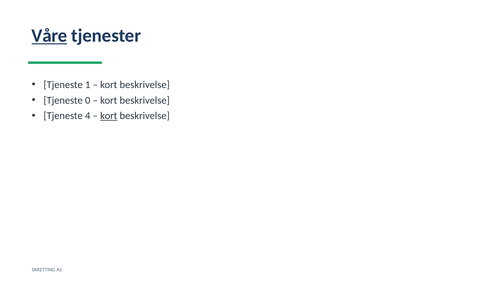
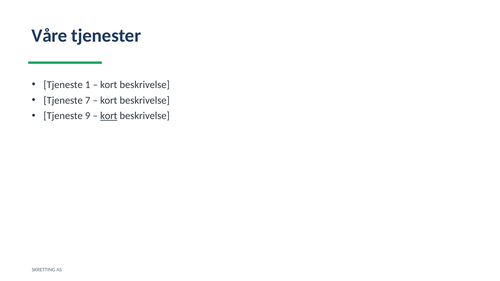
Våre underline: present -> none (49, 36)
0: 0 -> 7 (88, 100)
4: 4 -> 9 (88, 116)
